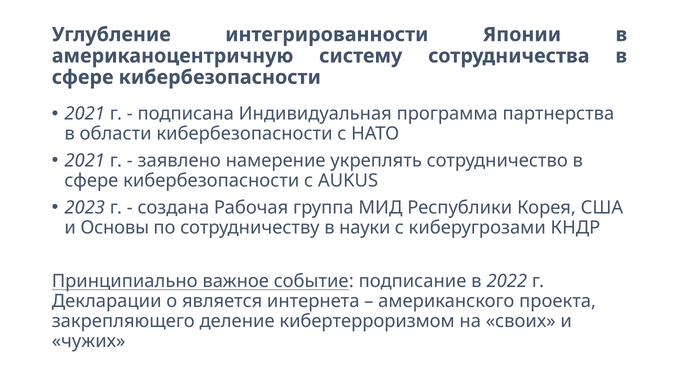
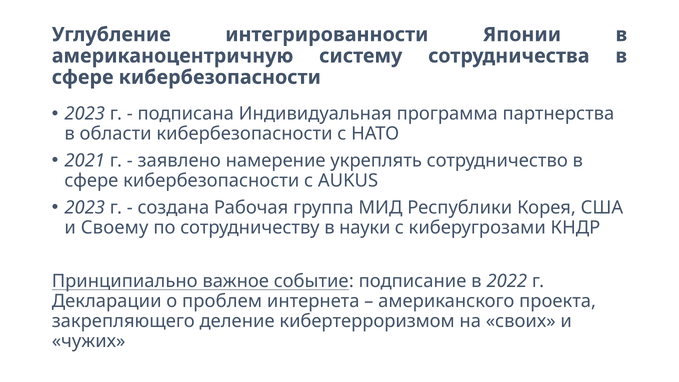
2021: 2021 -> 2023 (85, 114)
Основы: Основы -> Своему (115, 227)
является: является -> проблем (222, 301)
